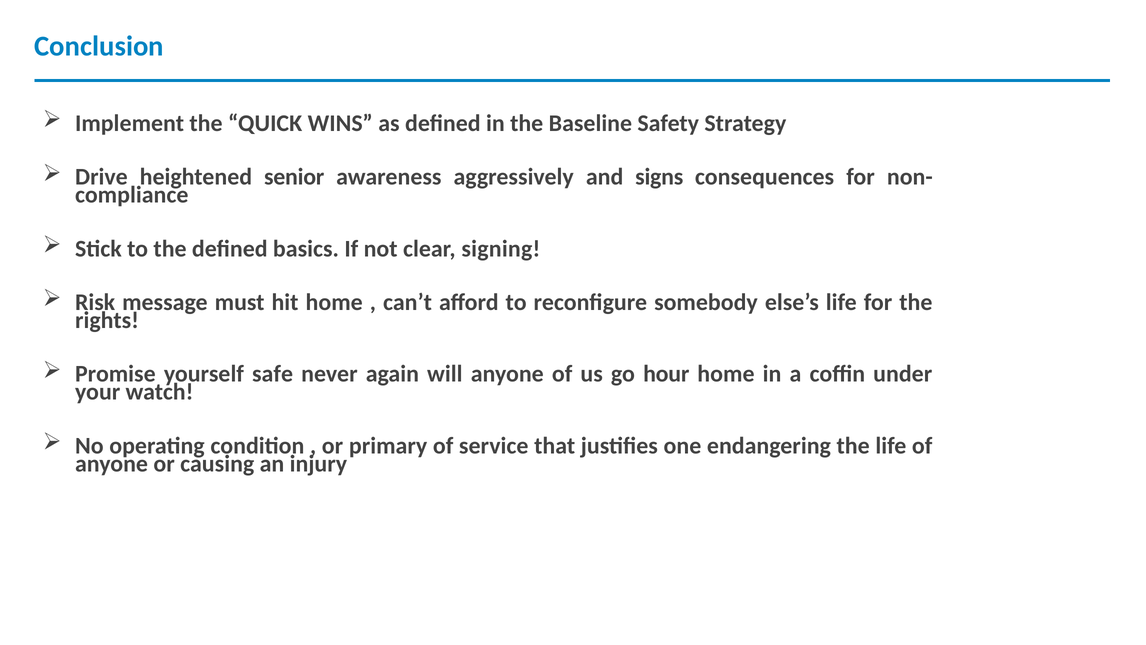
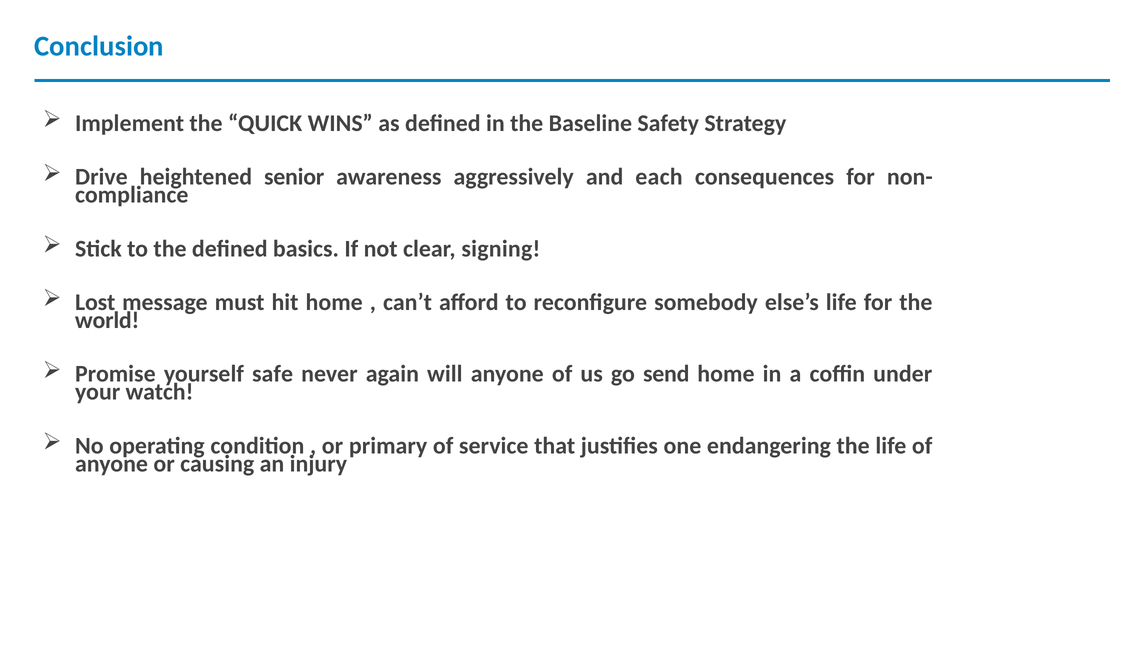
signs: signs -> each (659, 177)
Risk: Risk -> Lost (95, 302)
rights: rights -> world (107, 320)
hour: hour -> send (666, 374)
